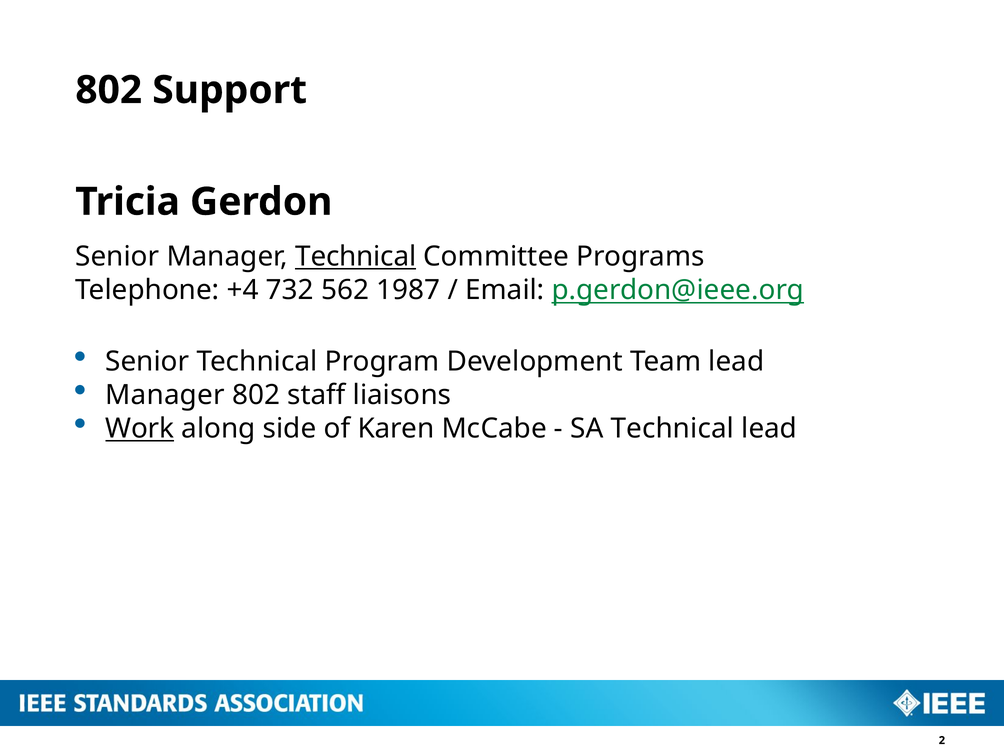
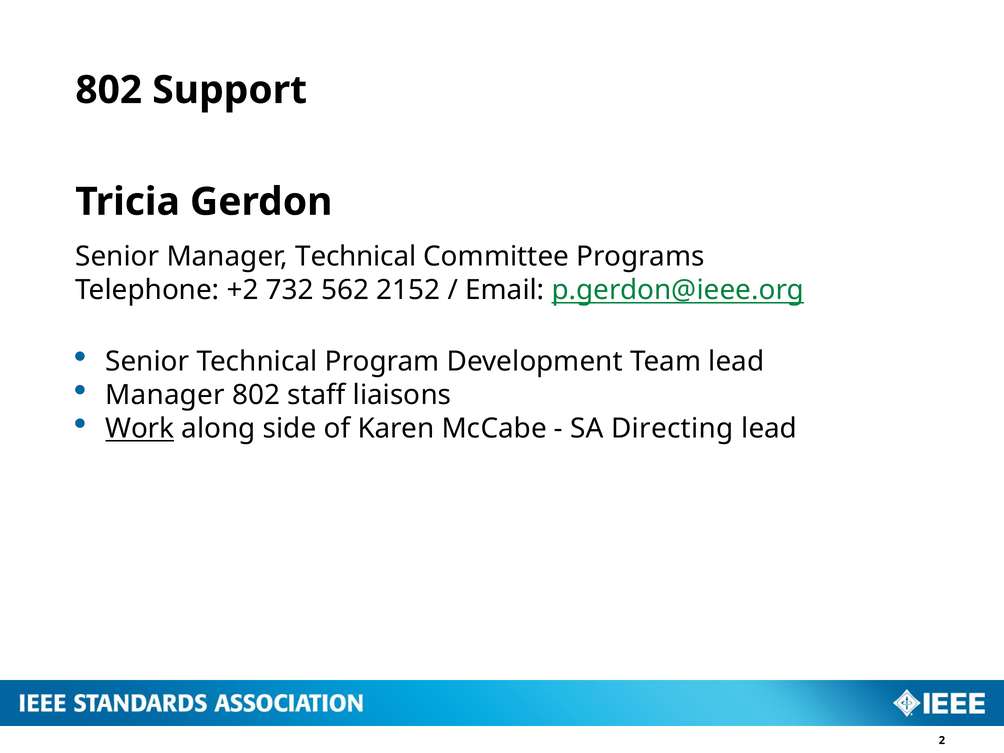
Technical underline: present -> none (356, 257)
+4: +4 -> +2 (243, 290)
1987: 1987 -> 2152 (408, 290)
SA Technical: Technical -> Directing (672, 429)
